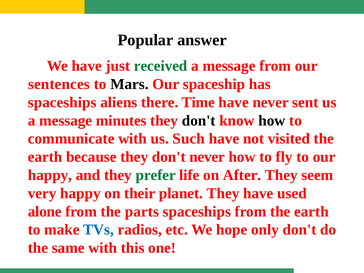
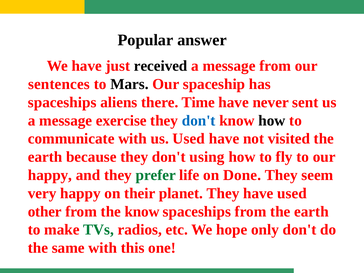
received colour: green -> black (161, 66)
minutes: minutes -> exercise (121, 121)
don't colour: black -> blue (199, 121)
us Such: Such -> Used (189, 139)
don't never: never -> using (207, 157)
After: After -> Done (242, 175)
alone: alone -> other (45, 212)
the parts: parts -> know (142, 212)
TVs colour: blue -> green (98, 230)
